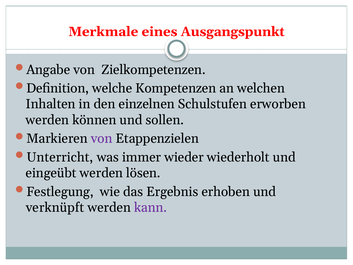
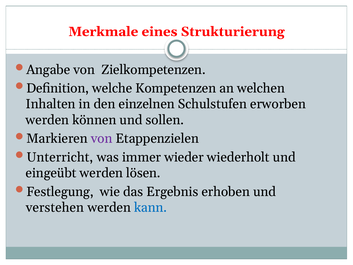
Ausgangspunkt: Ausgangspunkt -> Strukturierung (233, 32)
verknüpft: verknüpft -> verstehen (55, 207)
kann colour: purple -> blue (151, 207)
